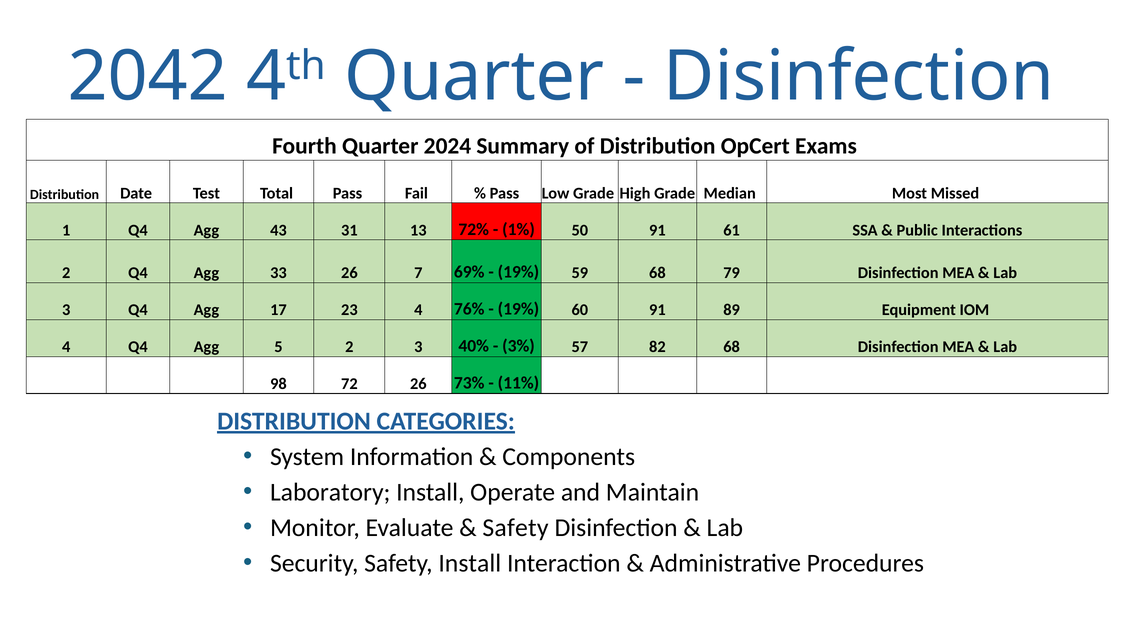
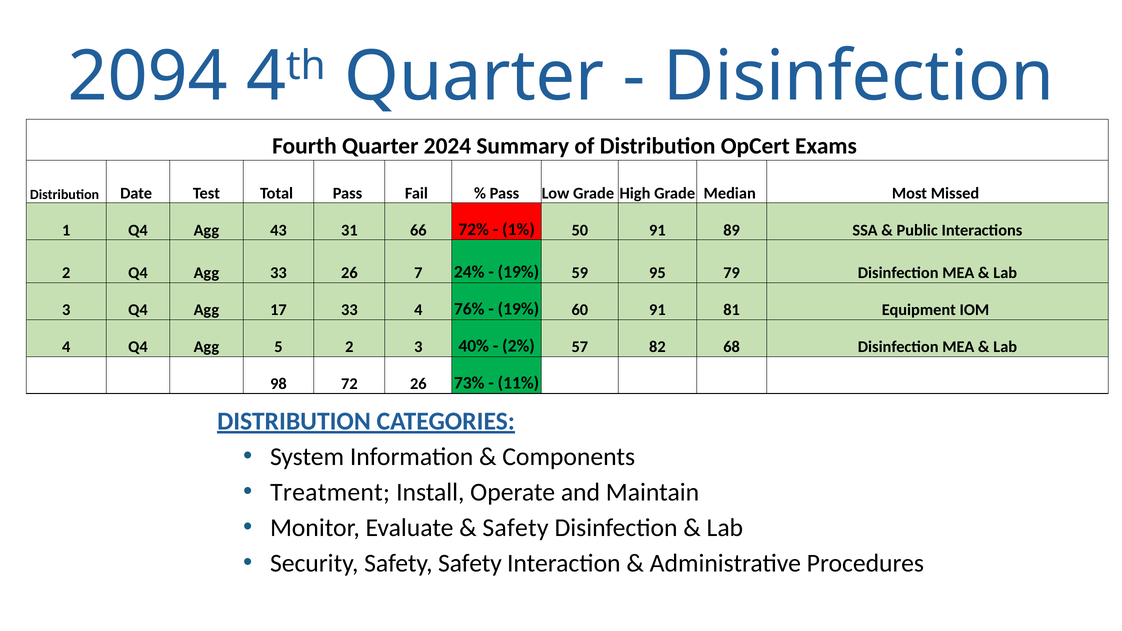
2042: 2042 -> 2094 (148, 77)
13: 13 -> 66 (418, 230)
61: 61 -> 89 (732, 230)
69%: 69% -> 24% (469, 272)
59 68: 68 -> 95 (657, 273)
17 23: 23 -> 33 (349, 310)
89: 89 -> 81 (732, 310)
3%: 3% -> 2% (519, 346)
Laboratory: Laboratory -> Treatment (330, 492)
Safety Install: Install -> Safety (470, 563)
